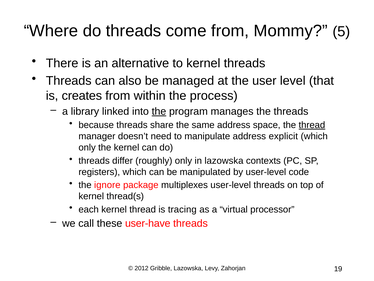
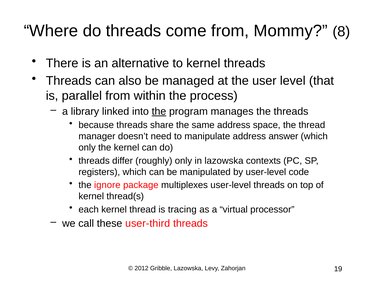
5: 5 -> 8 (341, 31)
creates: creates -> parallel (82, 96)
thread underline: present -> none (312, 125)
explicit: explicit -> answer (283, 136)
user-have: user-have -> user-third (148, 223)
